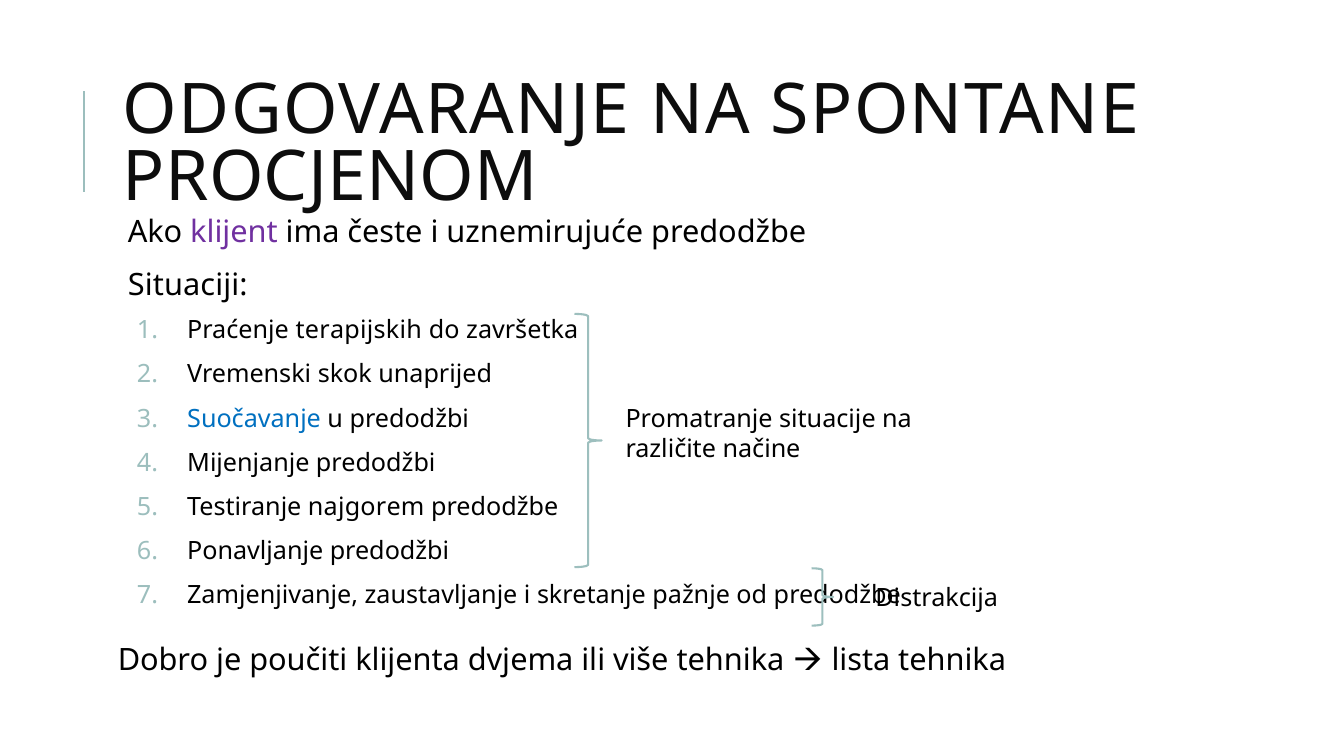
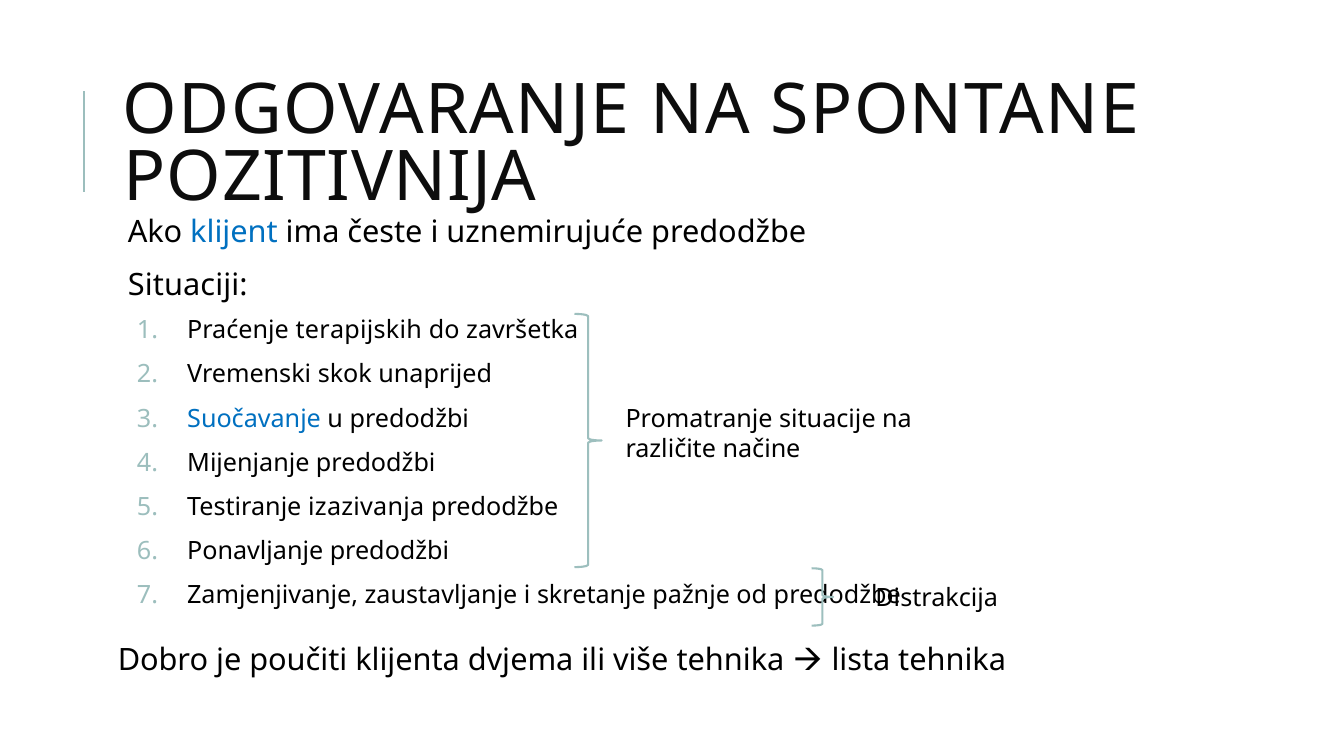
PROCJENOM: PROCJENOM -> POZITIVNIJA (330, 178)
klijent colour: purple -> blue (234, 233)
najgorem: najgorem -> izazivanja (366, 507)
